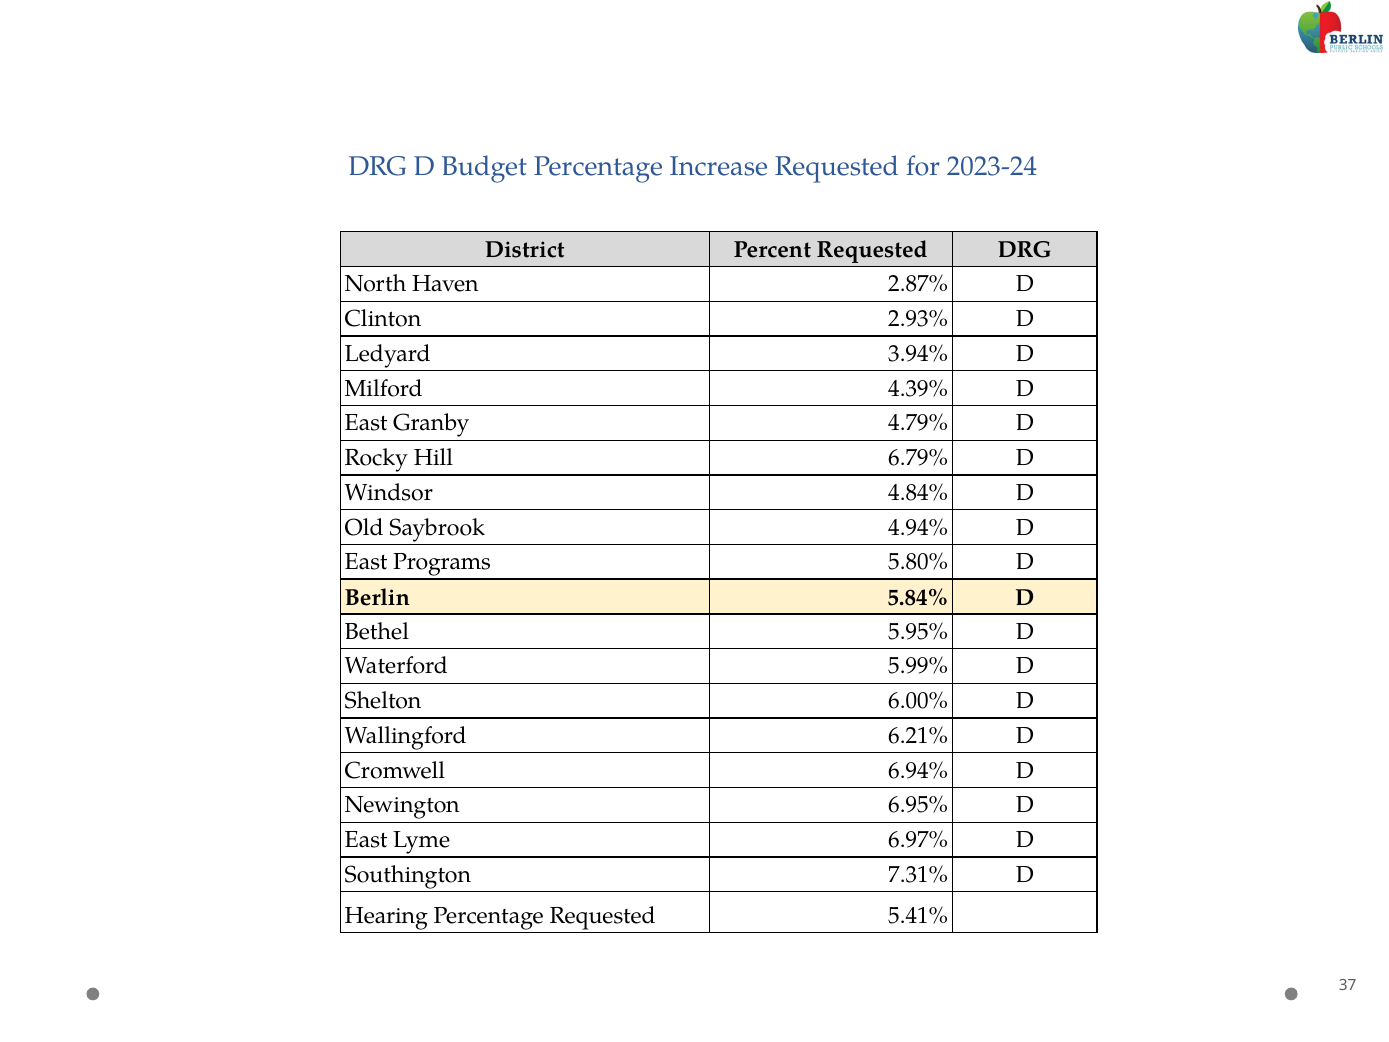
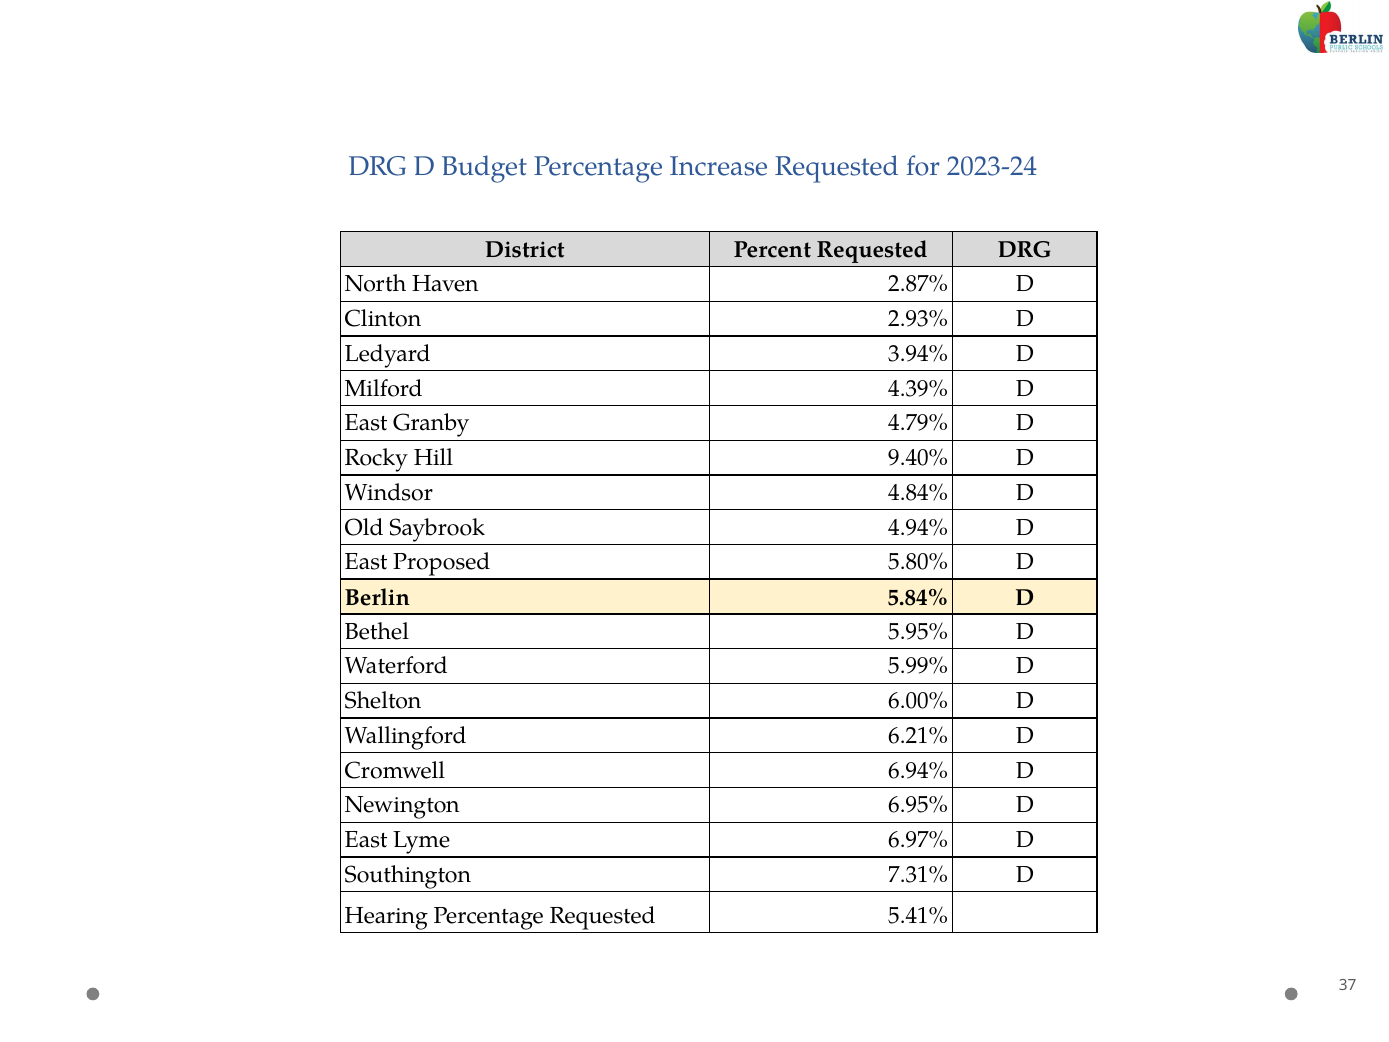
6.79%: 6.79% -> 9.40% (918, 458)
Programs: Programs -> Proposed (442, 562)
